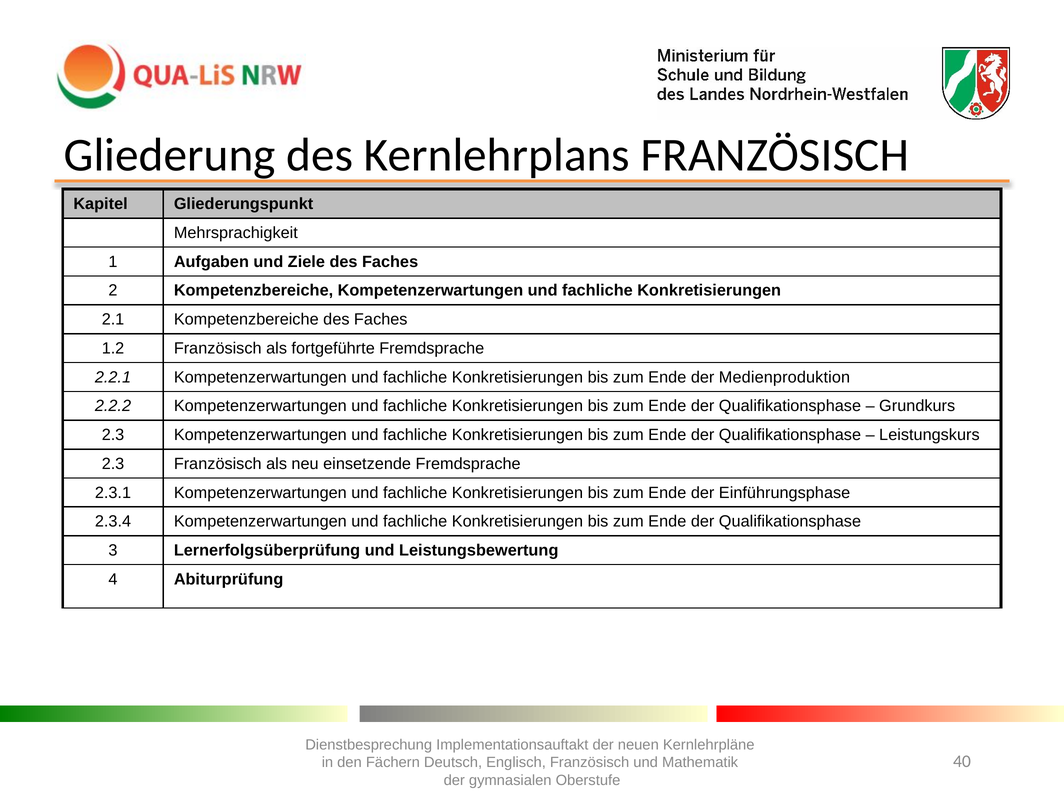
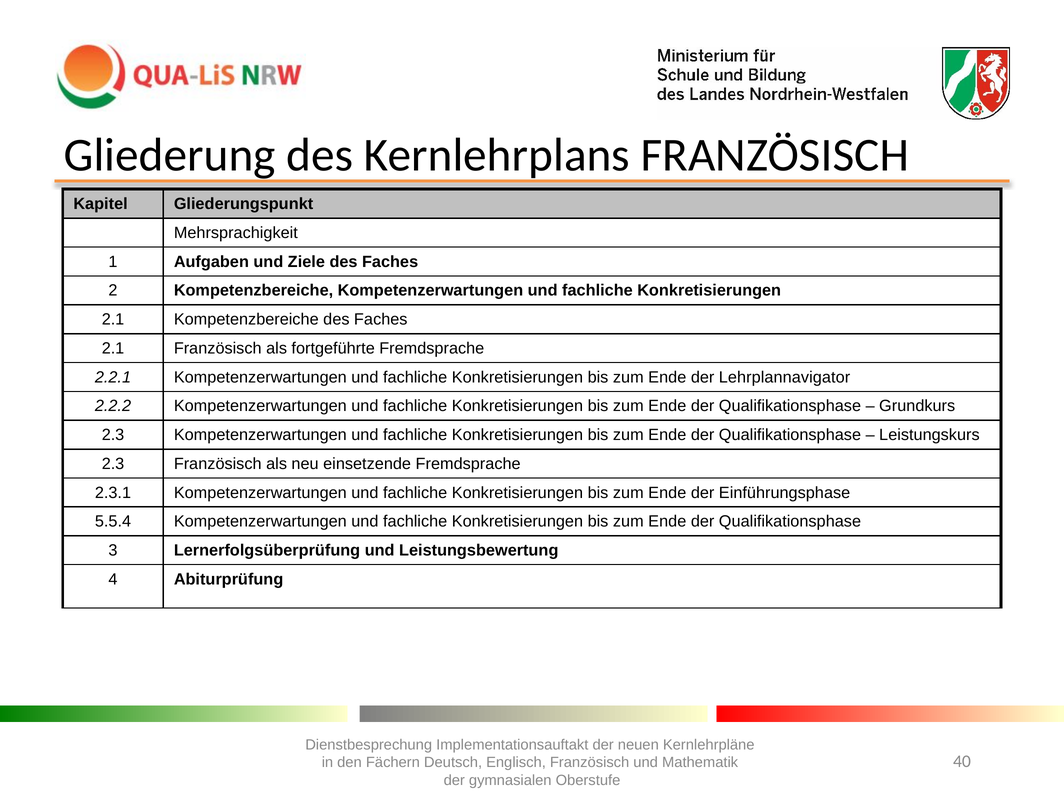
1.2: 1.2 -> 2.1 (113, 348)
Medienproduktion: Medienproduktion -> Lehrplannavigator (785, 377)
2.3.4: 2.3.4 -> 5.5.4 (113, 522)
